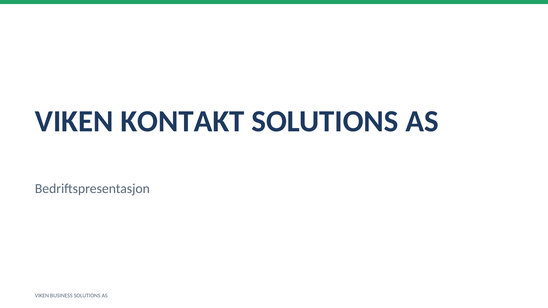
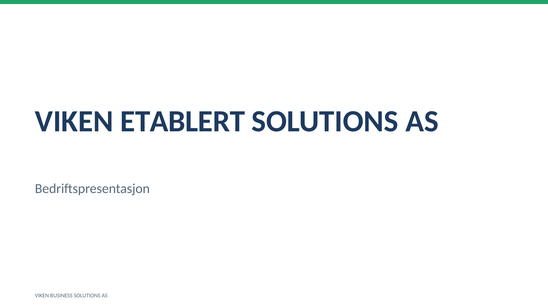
KONTAKT: KONTAKT -> ETABLERT (183, 122)
